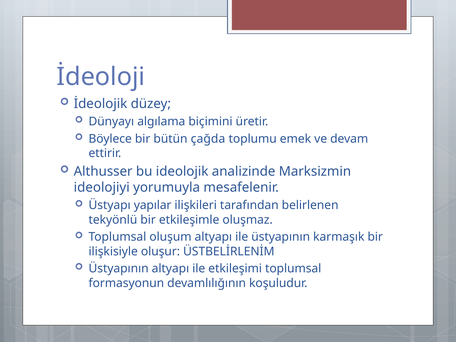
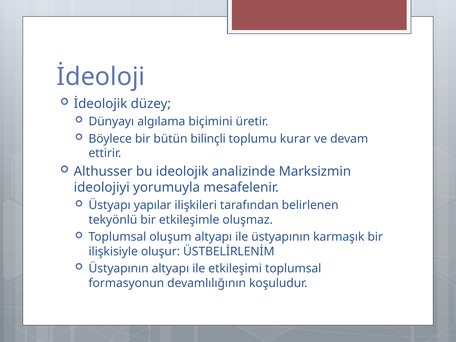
çağda: çağda -> bilinçli (208, 139)
emek: emek -> kurar (295, 139)
